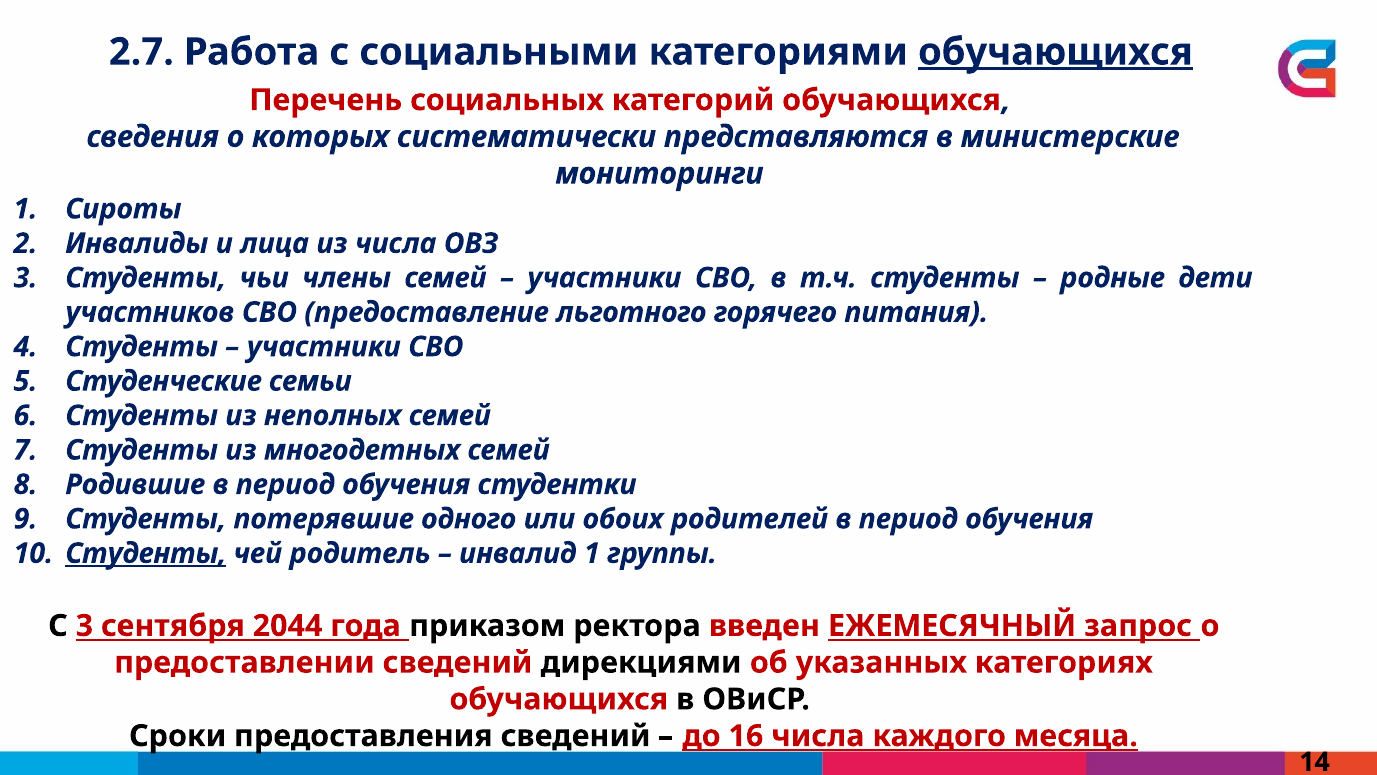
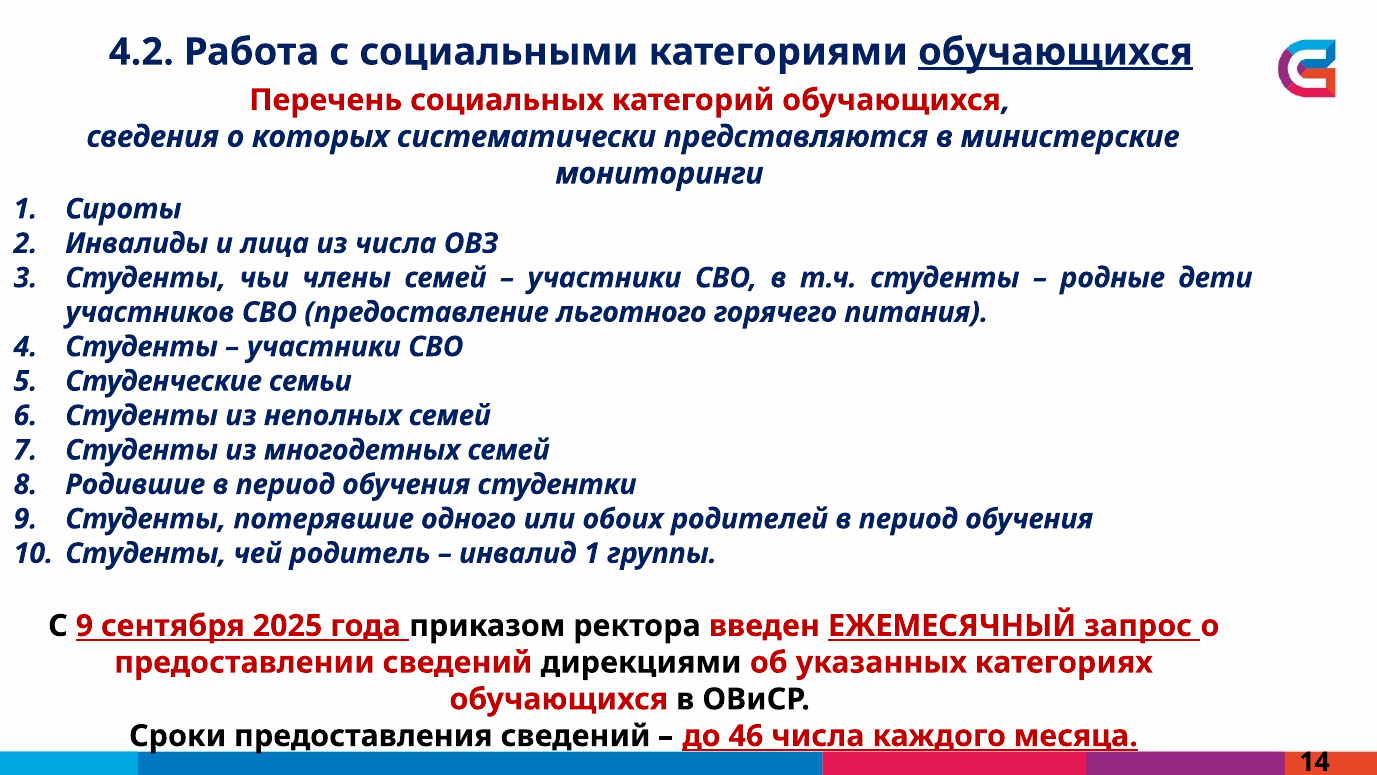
2.7: 2.7 -> 4.2 (141, 52)
Студенты underline: present -> none (146, 553)
С 3: 3 -> 9 (84, 626)
2044: 2044 -> 2025 (288, 626)
16: 16 -> 46 (746, 736)
